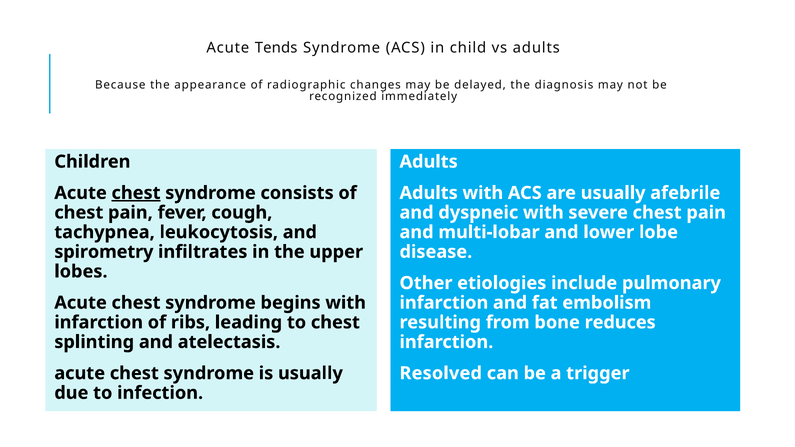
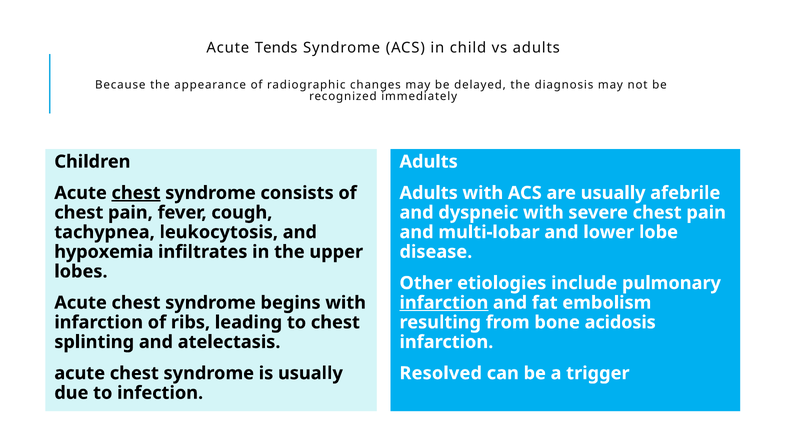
spirometry: spirometry -> hypoxemia (104, 252)
infarction underline: none -> present (444, 303)
reduces: reduces -> acidosis (620, 322)
